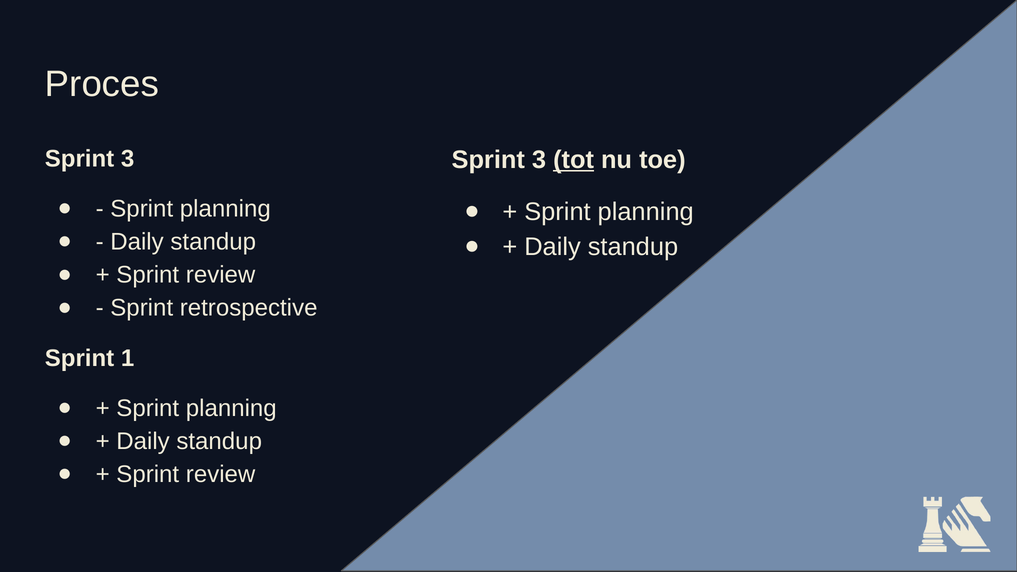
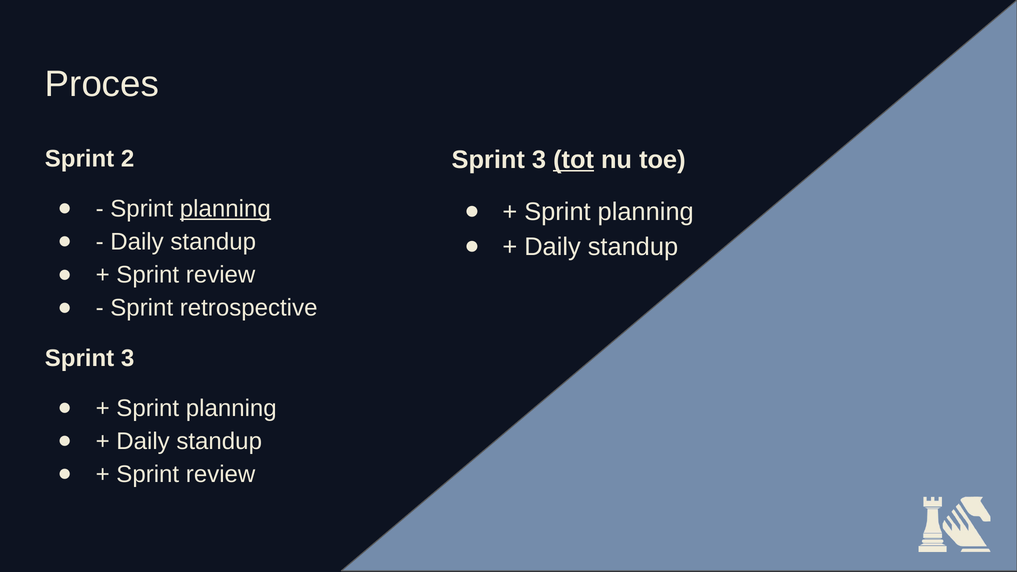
3: 3 -> 2 (128, 159)
planning underline: none -> present (225, 209)
1: 1 -> 3 (128, 358)
